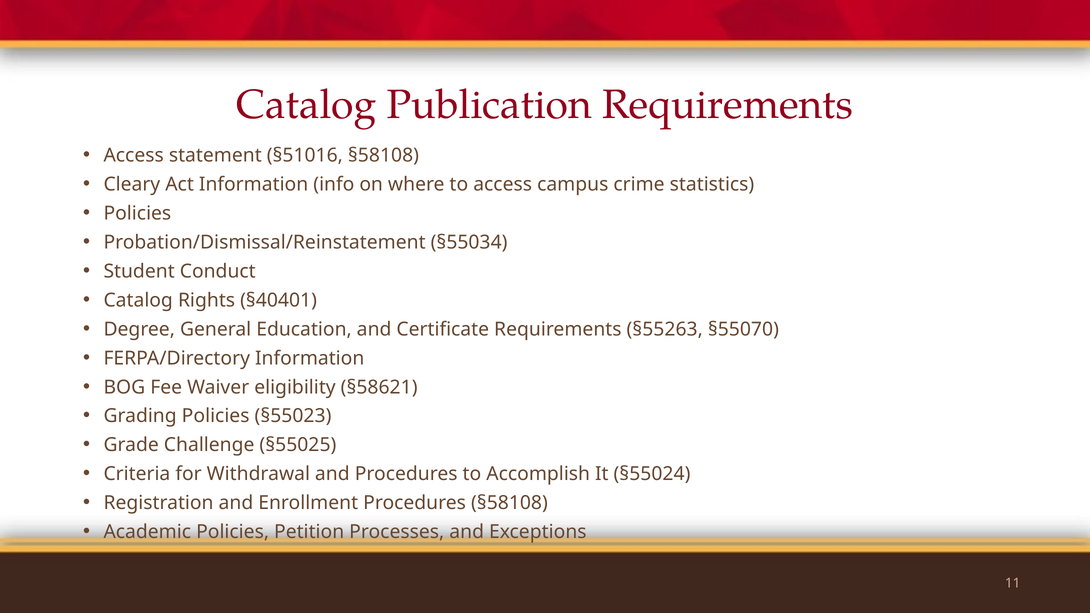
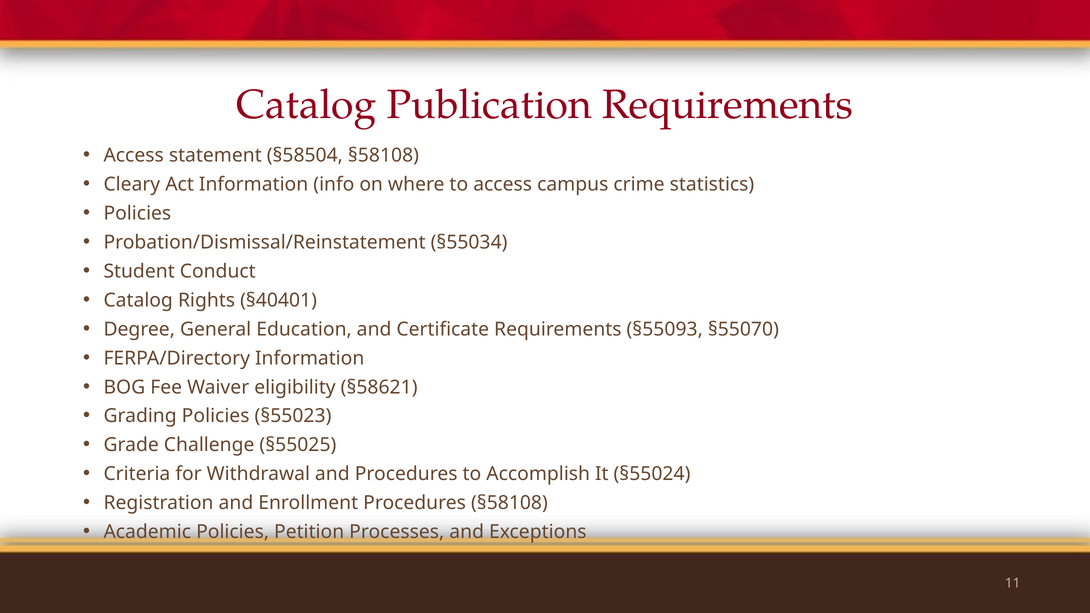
§51016: §51016 -> §58504 (305, 155)
§55263: §55263 -> §55093 (665, 329)
